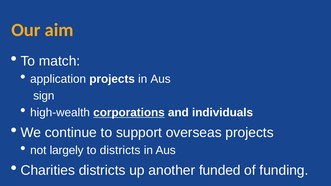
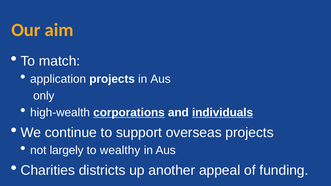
sign: sign -> only (44, 96)
individuals underline: none -> present (223, 113)
to districts: districts -> wealthy (120, 150)
funded: funded -> appeal (220, 171)
